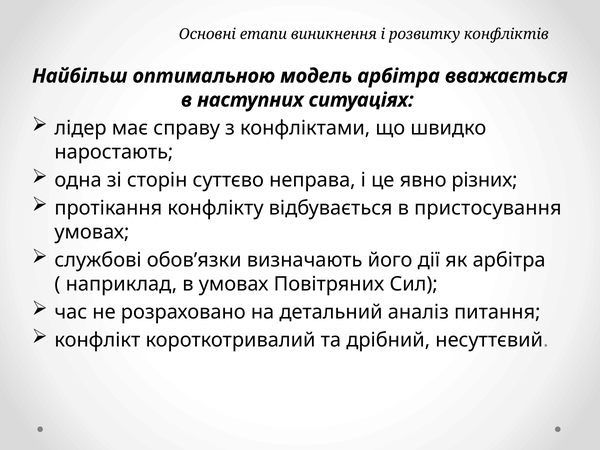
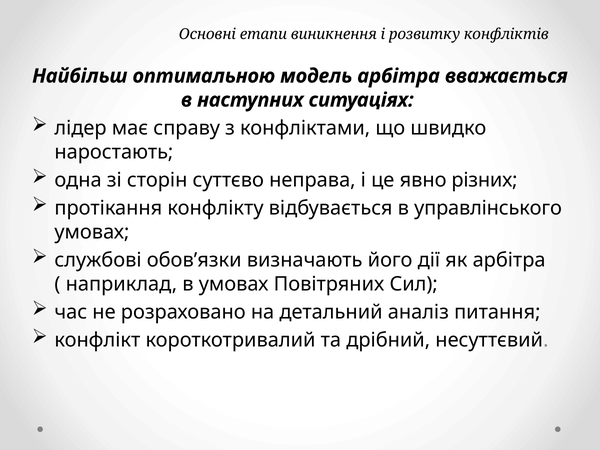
пристосування: пристосування -> управлінського (488, 208)
